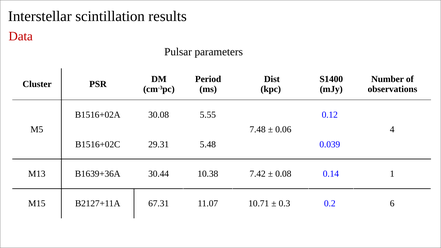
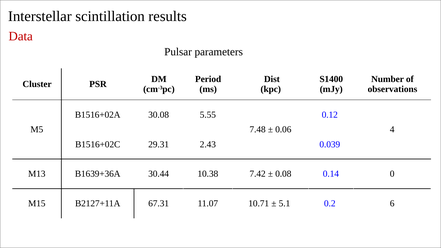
5.48: 5.48 -> 2.43 (208, 144)
1: 1 -> 0 (392, 174)
0.3: 0.3 -> 5.1 (284, 204)
